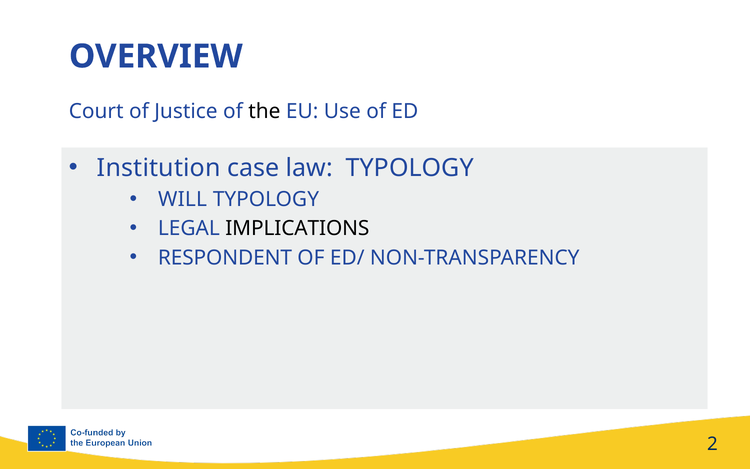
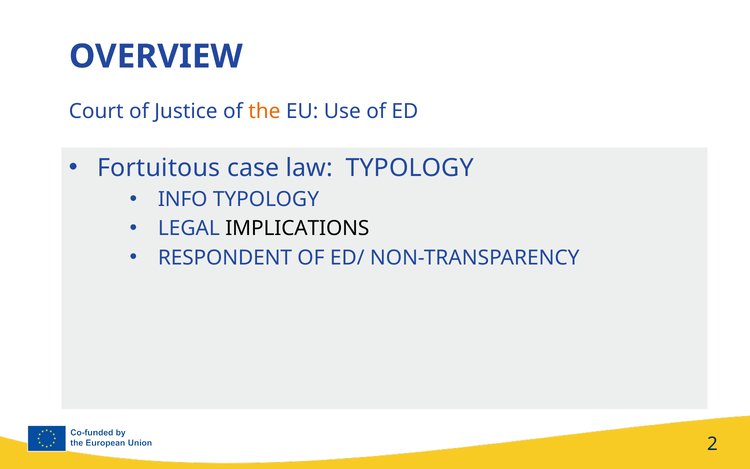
the colour: black -> orange (264, 111)
Institution: Institution -> Fortuitous (159, 168)
WILL: WILL -> INFO (183, 199)
